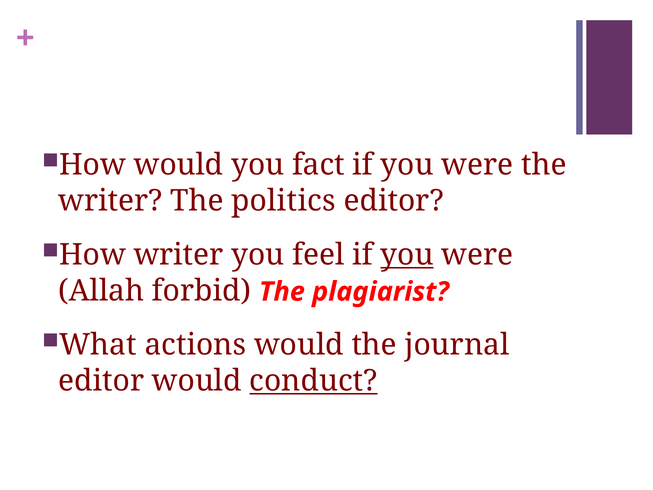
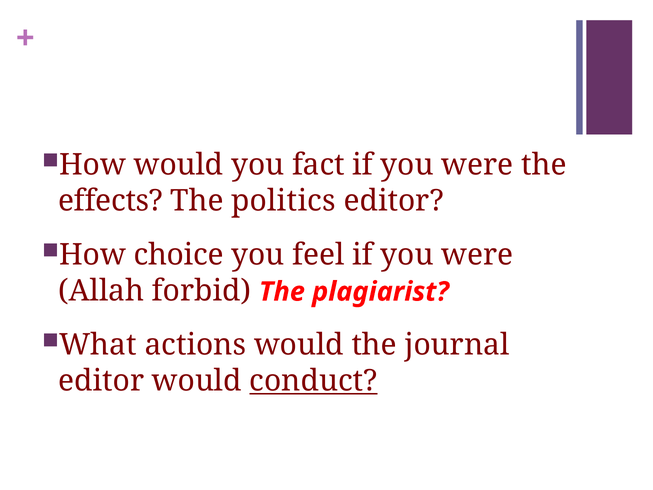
writer: writer -> effects (111, 201)
How writer: writer -> choice (179, 255)
you underline: present -> none (407, 255)
